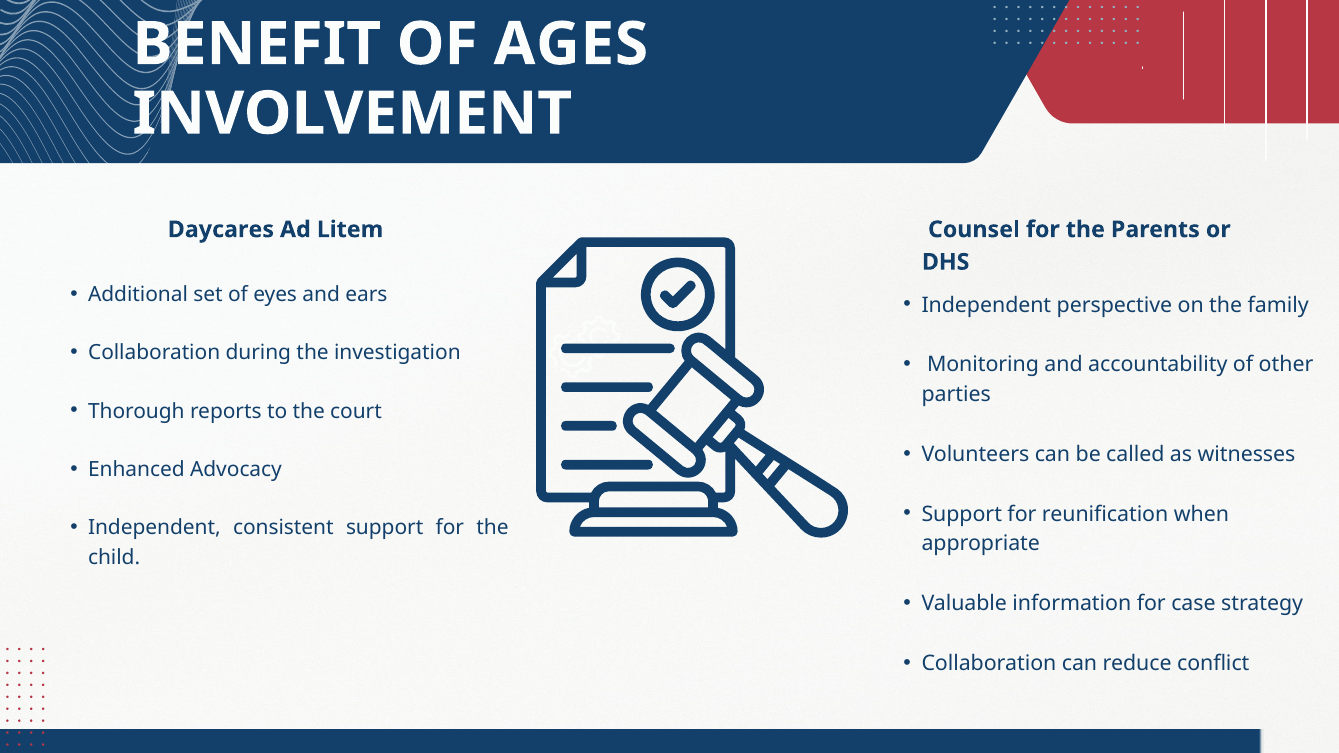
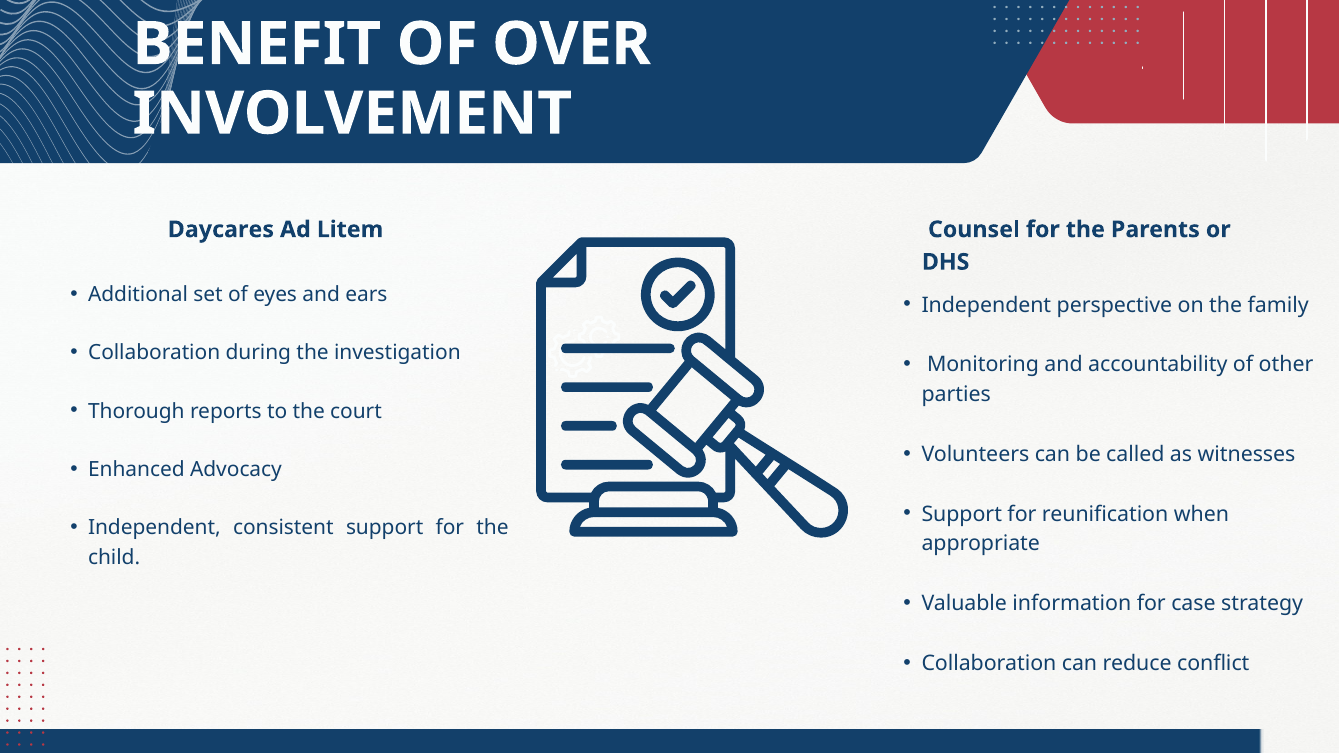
AGES: AGES -> OVER (572, 44)
